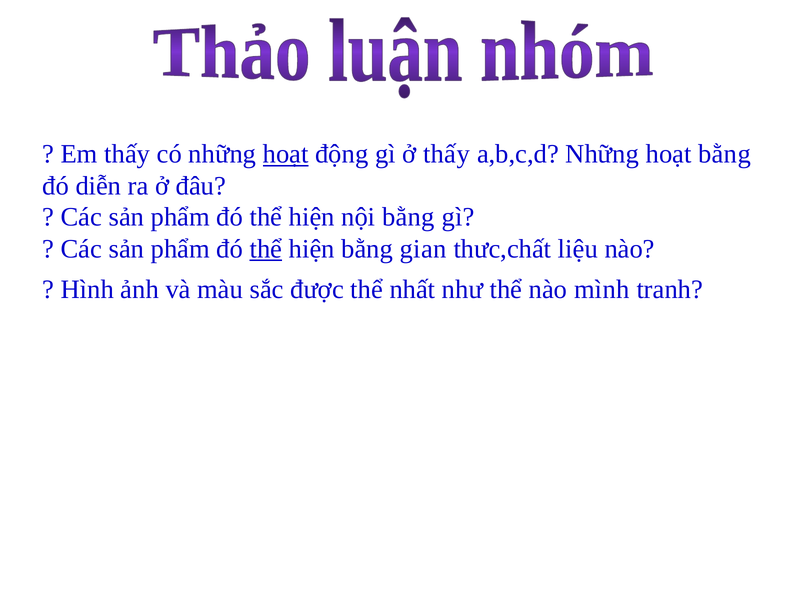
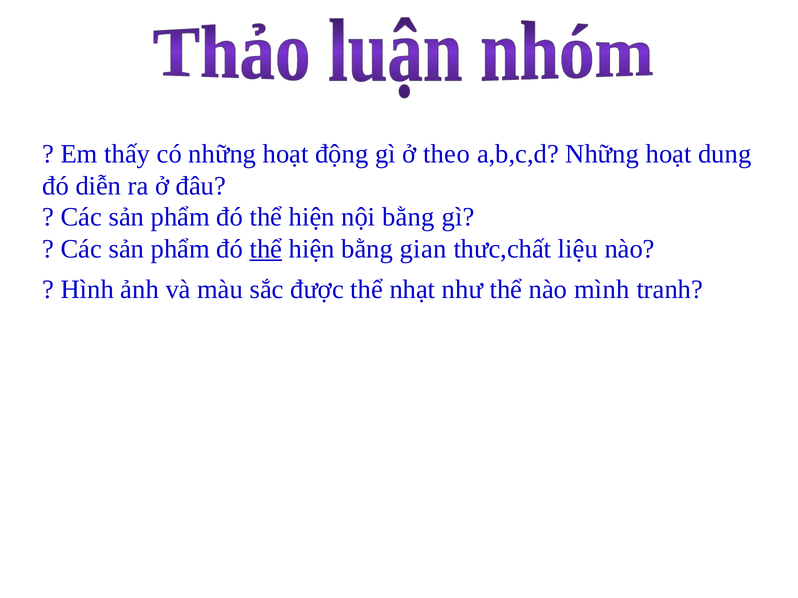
hoạt underline: present -> none (286, 154)
ở thấy: thấy -> theo (447, 154)
hoạt bằng: bằng -> dung (725, 154)
nhất: nhất -> nhạt (412, 290)
